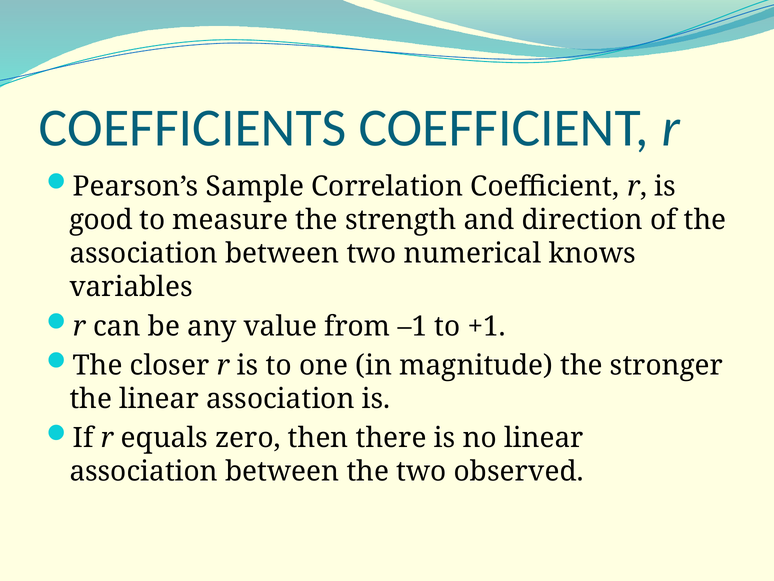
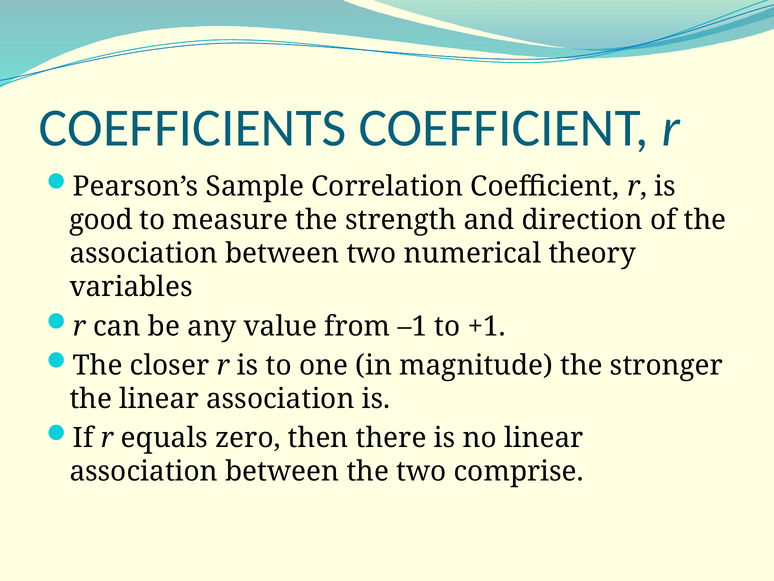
knows: knows -> theory (592, 253)
observed: observed -> comprise (519, 471)
